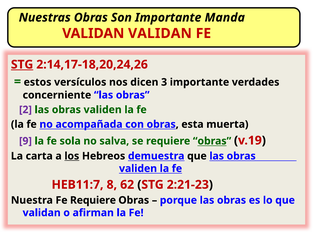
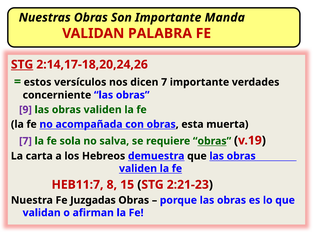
VALIDAN VALIDAN: VALIDAN -> PALABRA (160, 33)
dicen 3: 3 -> 7 (164, 82)
2: 2 -> 9 (25, 110)
9: 9 -> 7 (25, 141)
los underline: present -> none (72, 156)
62: 62 -> 15 (127, 184)
Fe Requiere: Requiere -> Juzgadas (93, 200)
